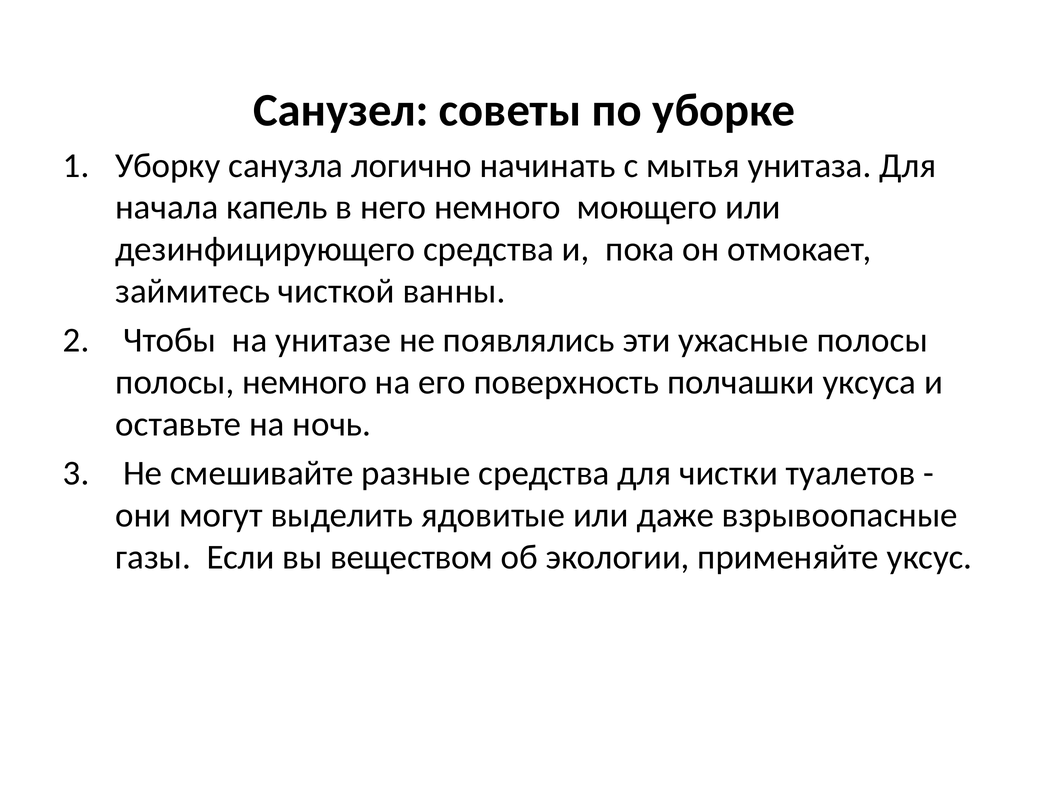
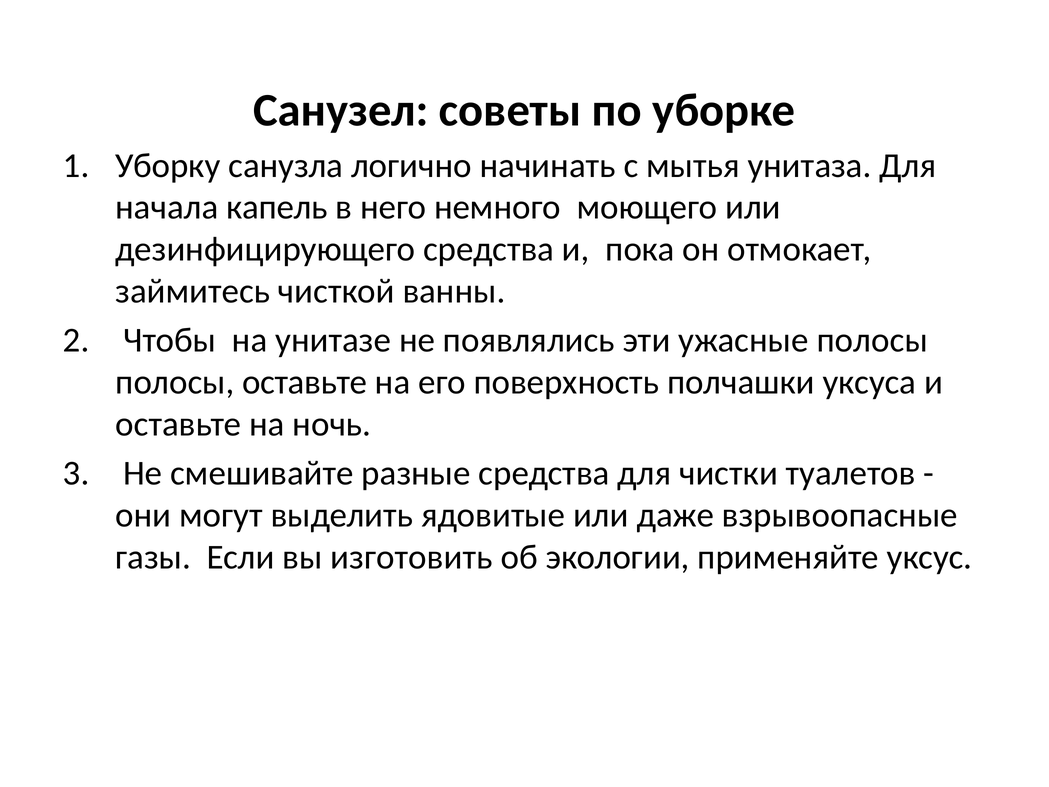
полосы немного: немного -> оставьте (305, 382)
веществом: веществом -> изготовить (412, 557)
